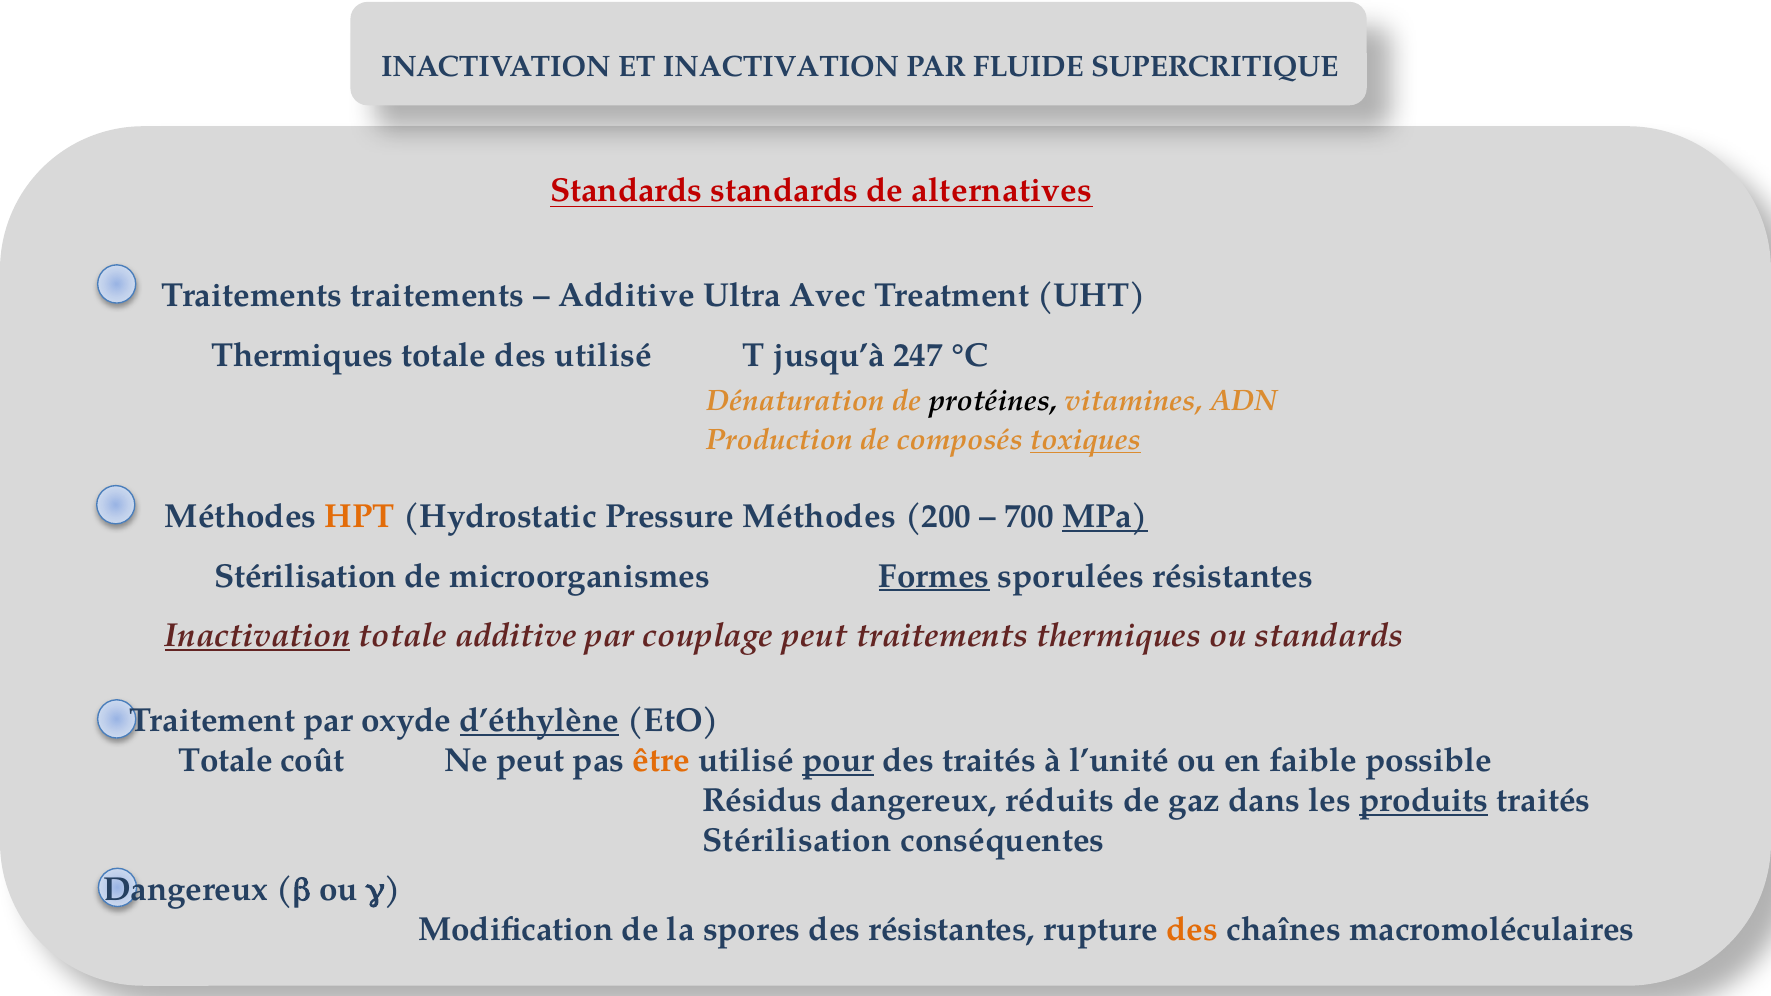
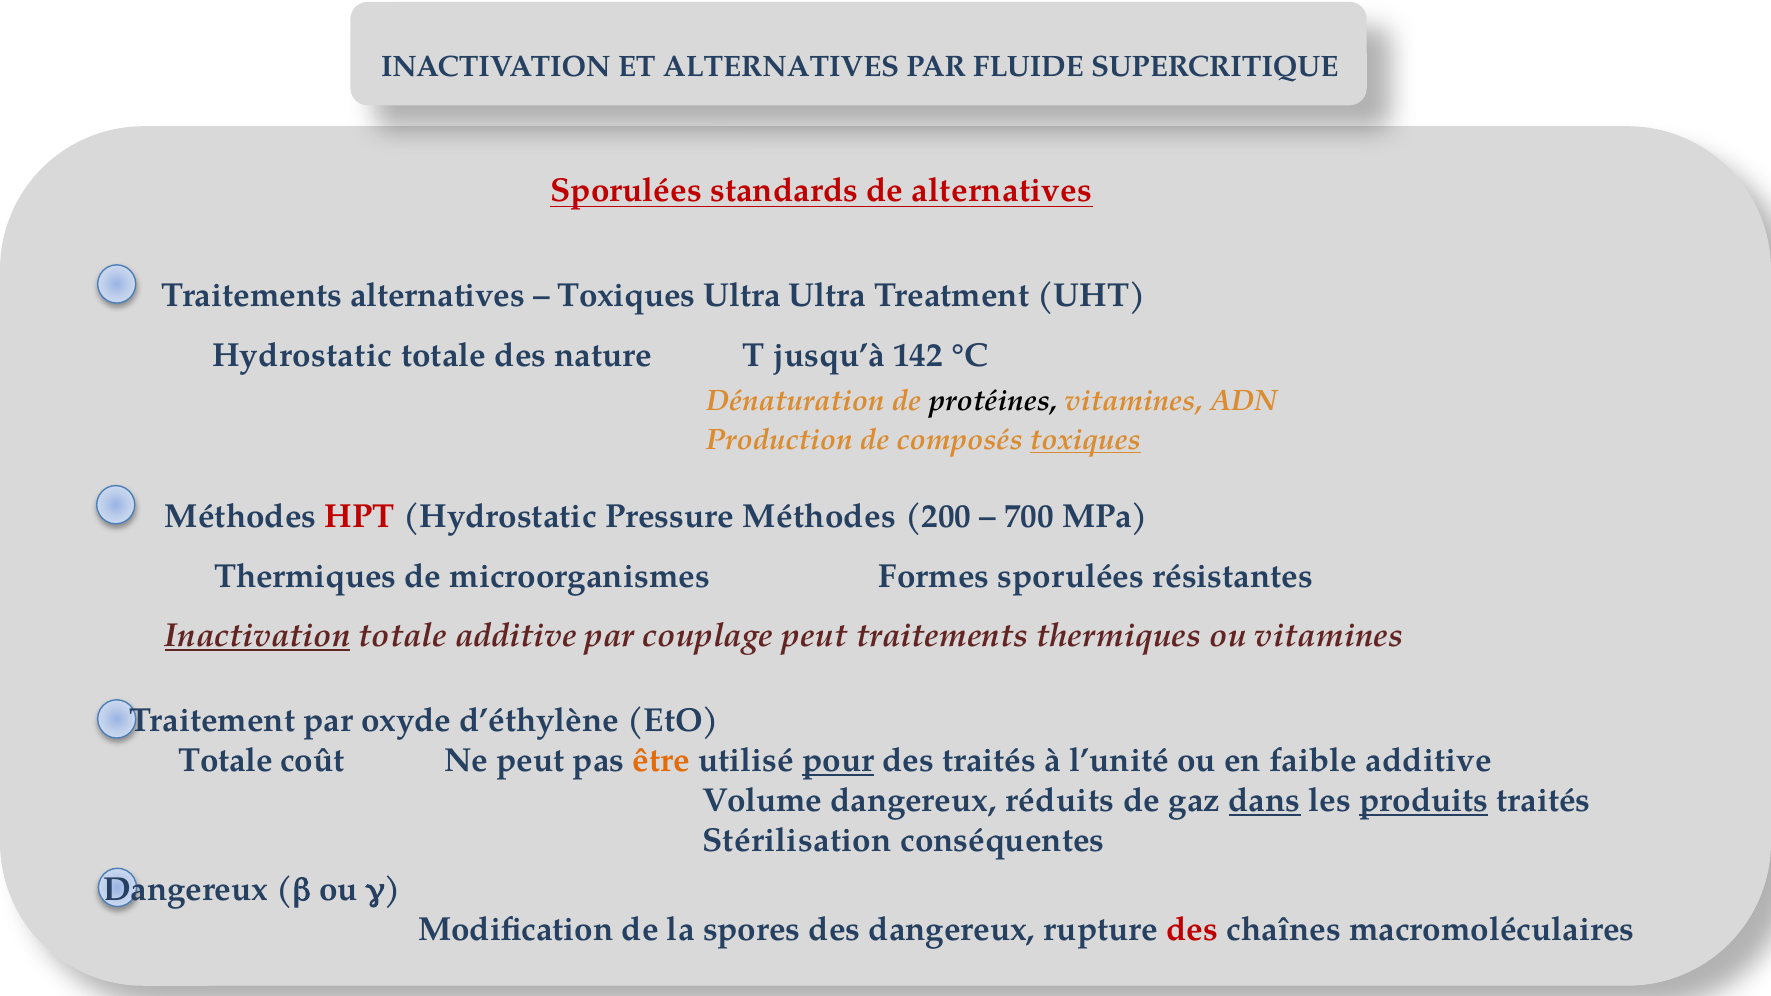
ET INACTIVATION: INACTIVATION -> ALTERNATIVES (781, 67)
Standards: Standards -> Sporulées (626, 190)
Traitements traitements: traitements -> alternatives (438, 296)
Additive: Additive -> Toxiques (627, 296)
Ultra Avec: Avec -> Ultra (828, 296)
Thermiques: Thermiques -> Hydrostatic (302, 355)
des utilisé: utilisé -> nature (604, 355)
247: 247 -> 142 (918, 355)
HPT colour: orange -> red (360, 516)
MPa underline: present -> none (1105, 516)
Stérilisation: Stérilisation -> Thermiques (306, 576)
Formes underline: present -> none (934, 576)
ou standards: standards -> vitamines (1329, 636)
d’éthylène underline: present -> none (539, 721)
faible possible: possible -> additive (1429, 761)
Résidus: Résidus -> Volume (762, 801)
dans underline: none -> present (1265, 801)
des résistantes: résistantes -> dangereux (952, 929)
des colour: orange -> red (1192, 929)
